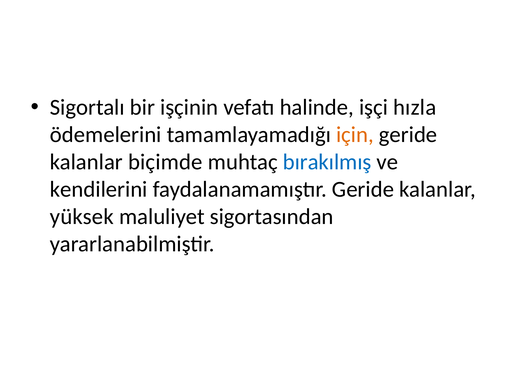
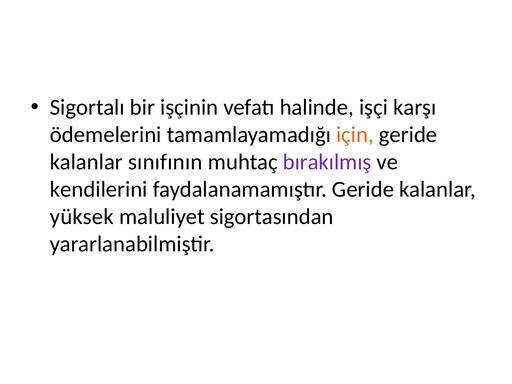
hızla: hızla -> karşı (415, 107)
biçimde: biçimde -> sınıfının (165, 162)
bırakılmış colour: blue -> purple (327, 162)
